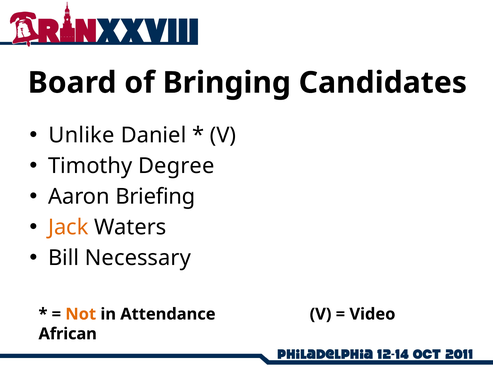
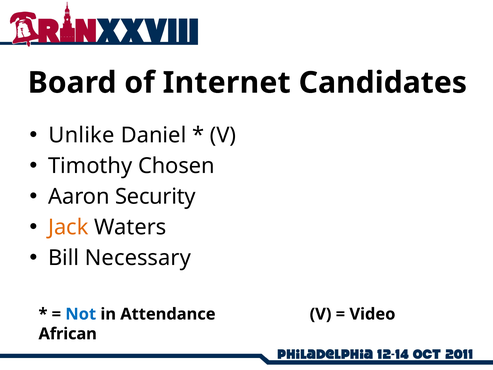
Bringing: Bringing -> Internet (227, 83)
Degree: Degree -> Chosen (176, 166)
Briefing: Briefing -> Security (155, 197)
Not colour: orange -> blue (81, 314)
